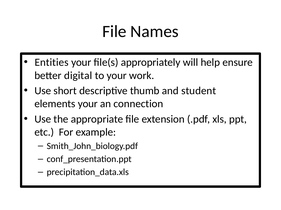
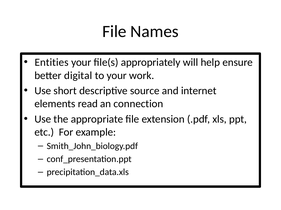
thumb: thumb -> source (145, 91)
student: student -> internet (199, 91)
elements your: your -> read (88, 104)
